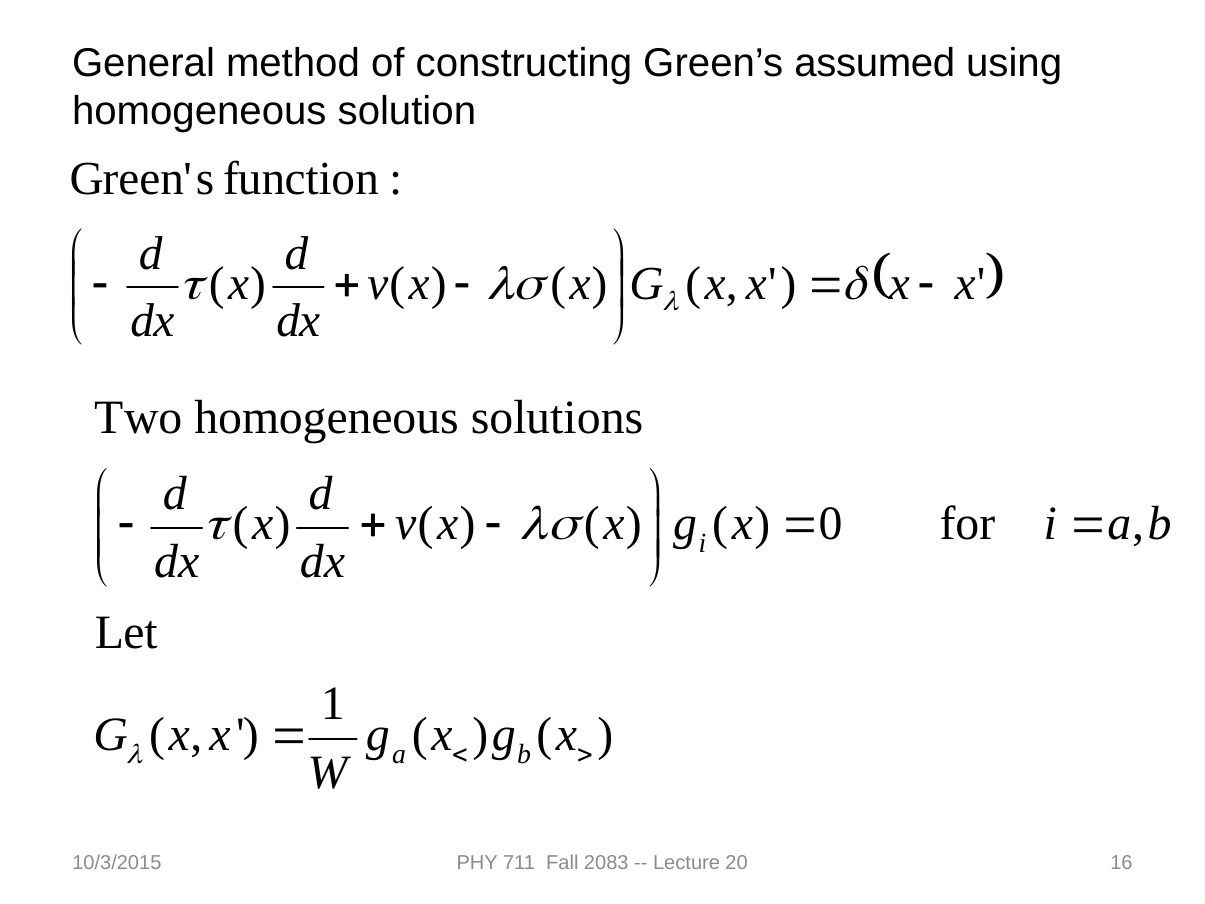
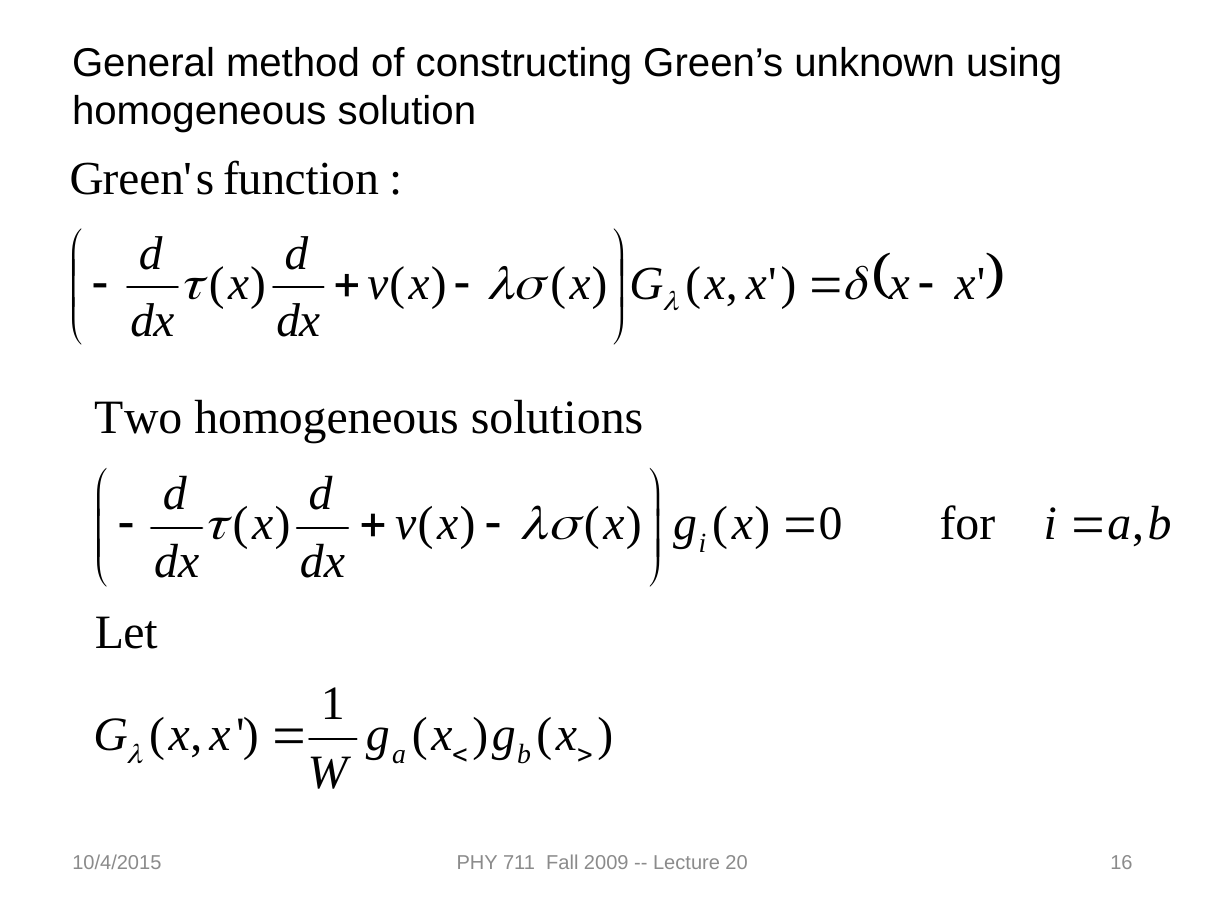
assumed: assumed -> unknown (875, 63)
10/3/2015: 10/3/2015 -> 10/4/2015 (117, 863)
2083: 2083 -> 2009 (606, 863)
